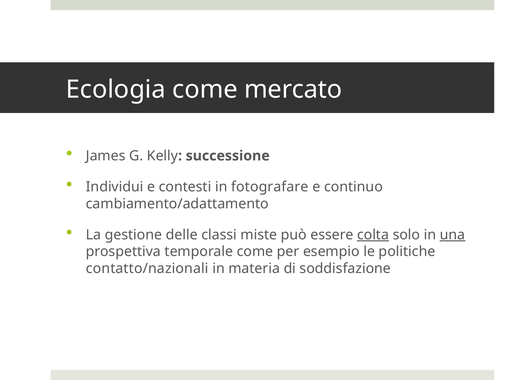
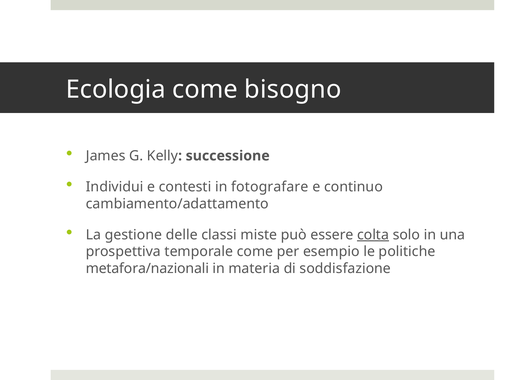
mercato: mercato -> bisogno (293, 89)
una underline: present -> none (452, 235)
contatto/nazionali: contatto/nazionali -> metafora/nazionali (147, 269)
